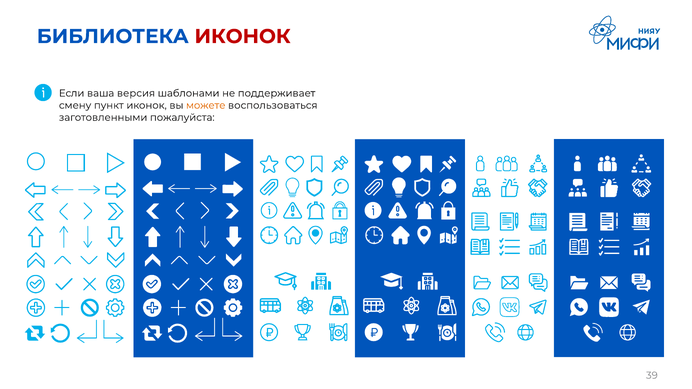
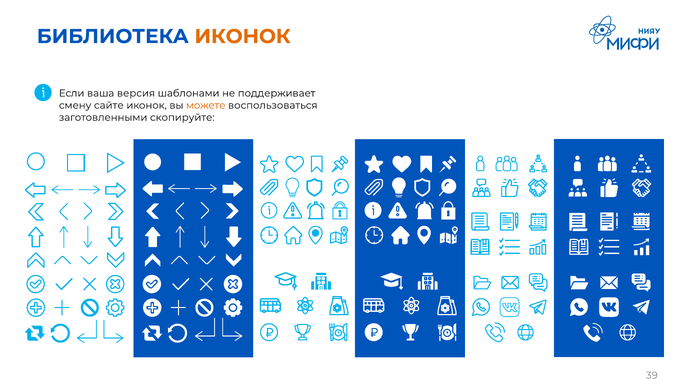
ИКОНОК colour: red -> orange (243, 36)
пункт: пункт -> сайте (109, 105)
пожалуйста: пожалуйста -> скопируйте (182, 118)
